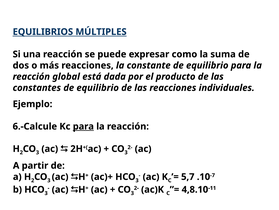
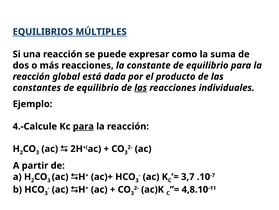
las underline: none -> present (141, 88)
6.-Calcule: 6.-Calcule -> 4.-Calcule (35, 126)
5,7: 5,7 -> 3,7 (188, 176)
